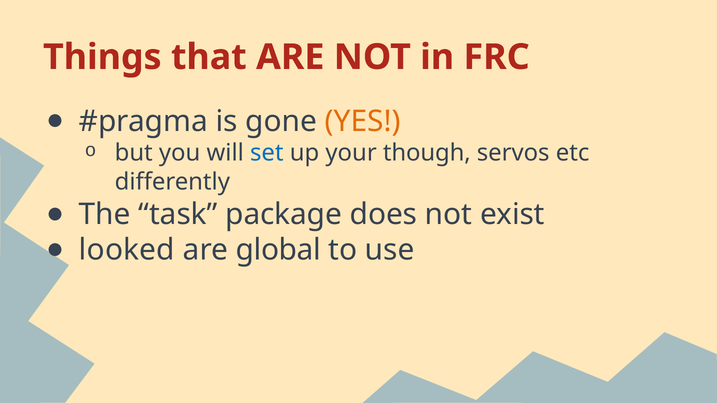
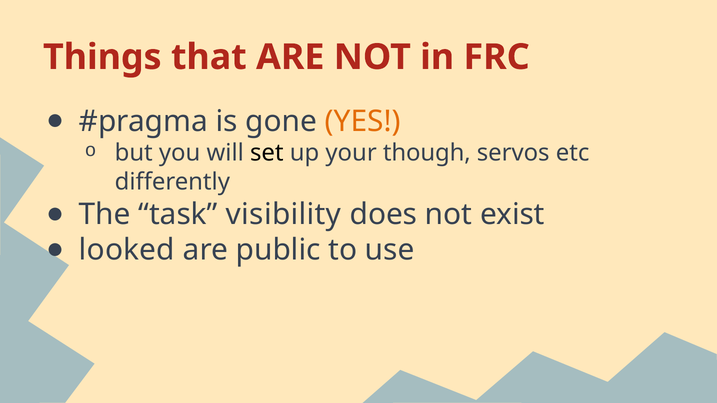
set colour: blue -> black (267, 153)
package: package -> visibility (283, 215)
global: global -> public (278, 250)
